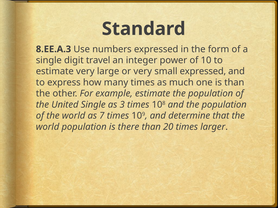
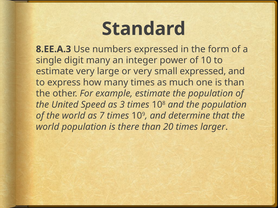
digit travel: travel -> many (98, 60)
United Single: Single -> Speed (93, 105)
